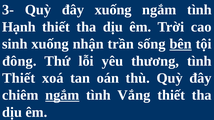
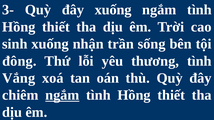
Hạnh: Hạnh -> Hồng (19, 27)
bên underline: present -> none (181, 44)
Thiết: Thiết -> Vắng (19, 78)
Vắng: Vắng -> Hồng (134, 95)
